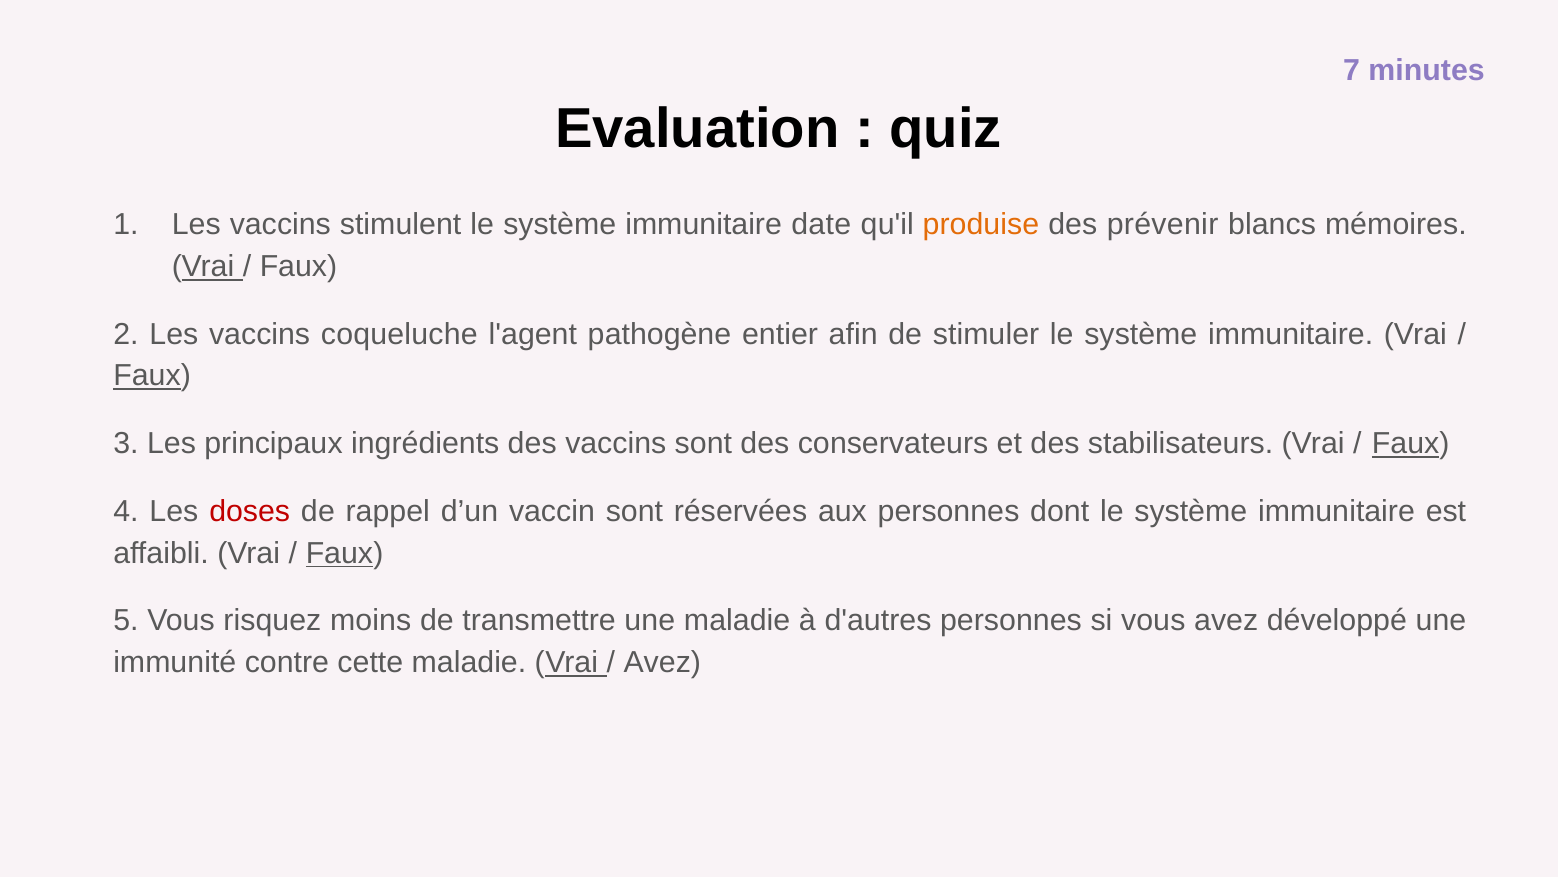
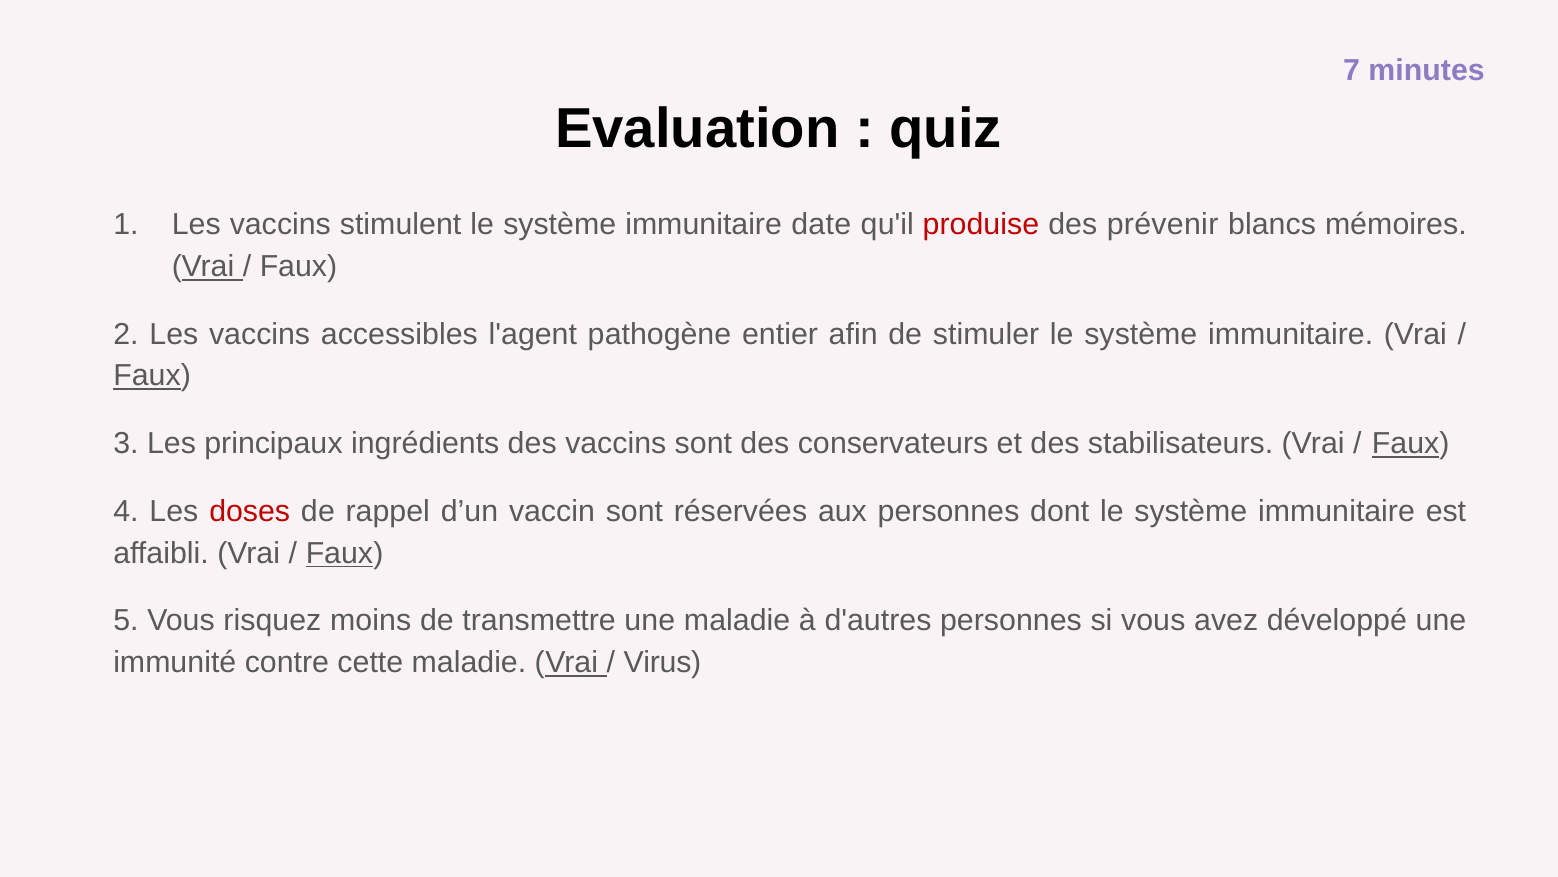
produise colour: orange -> red (981, 224)
coqueluche: coqueluche -> accessibles (399, 334)
Avez: Avez -> Virus (662, 662)
